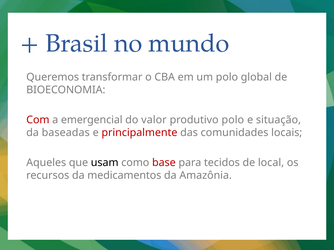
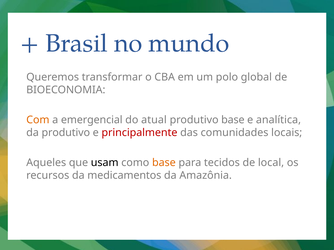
Com colour: red -> orange (38, 120)
valor: valor -> atual (154, 120)
produtivo polo: polo -> base (233, 120)
situação: situação -> analítica (278, 120)
da baseadas: baseadas -> produtivo (66, 133)
base colour: red -> orange (164, 163)
